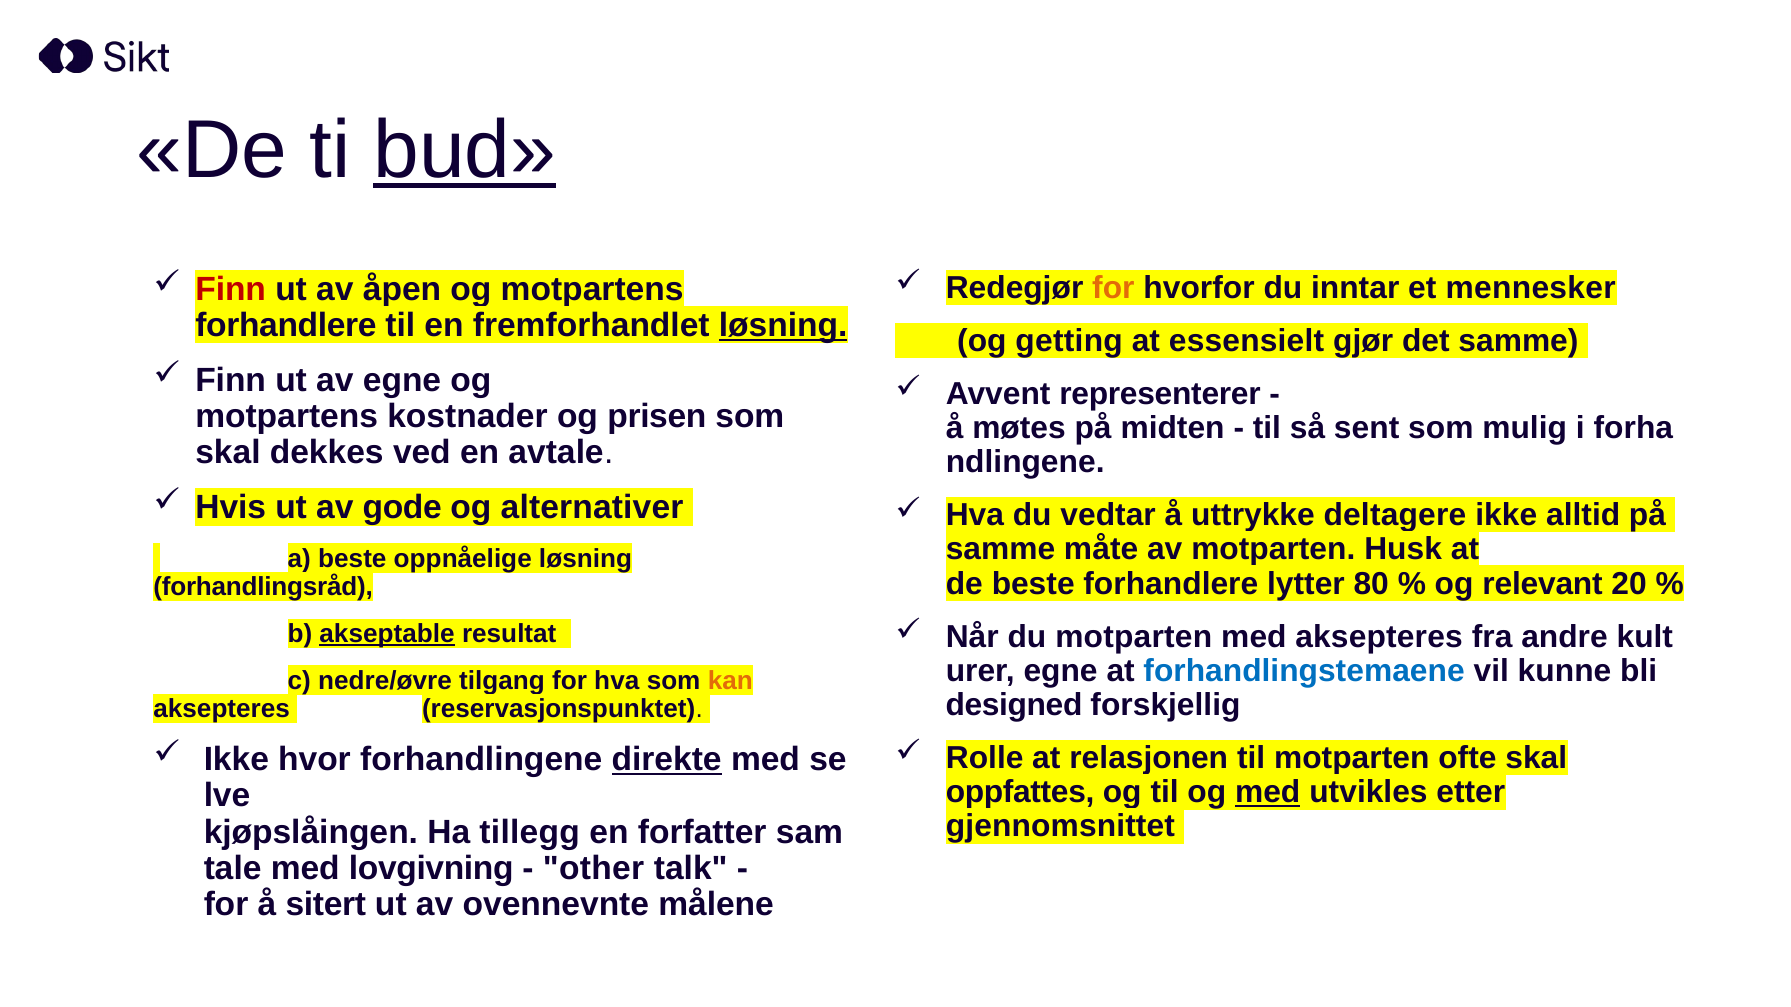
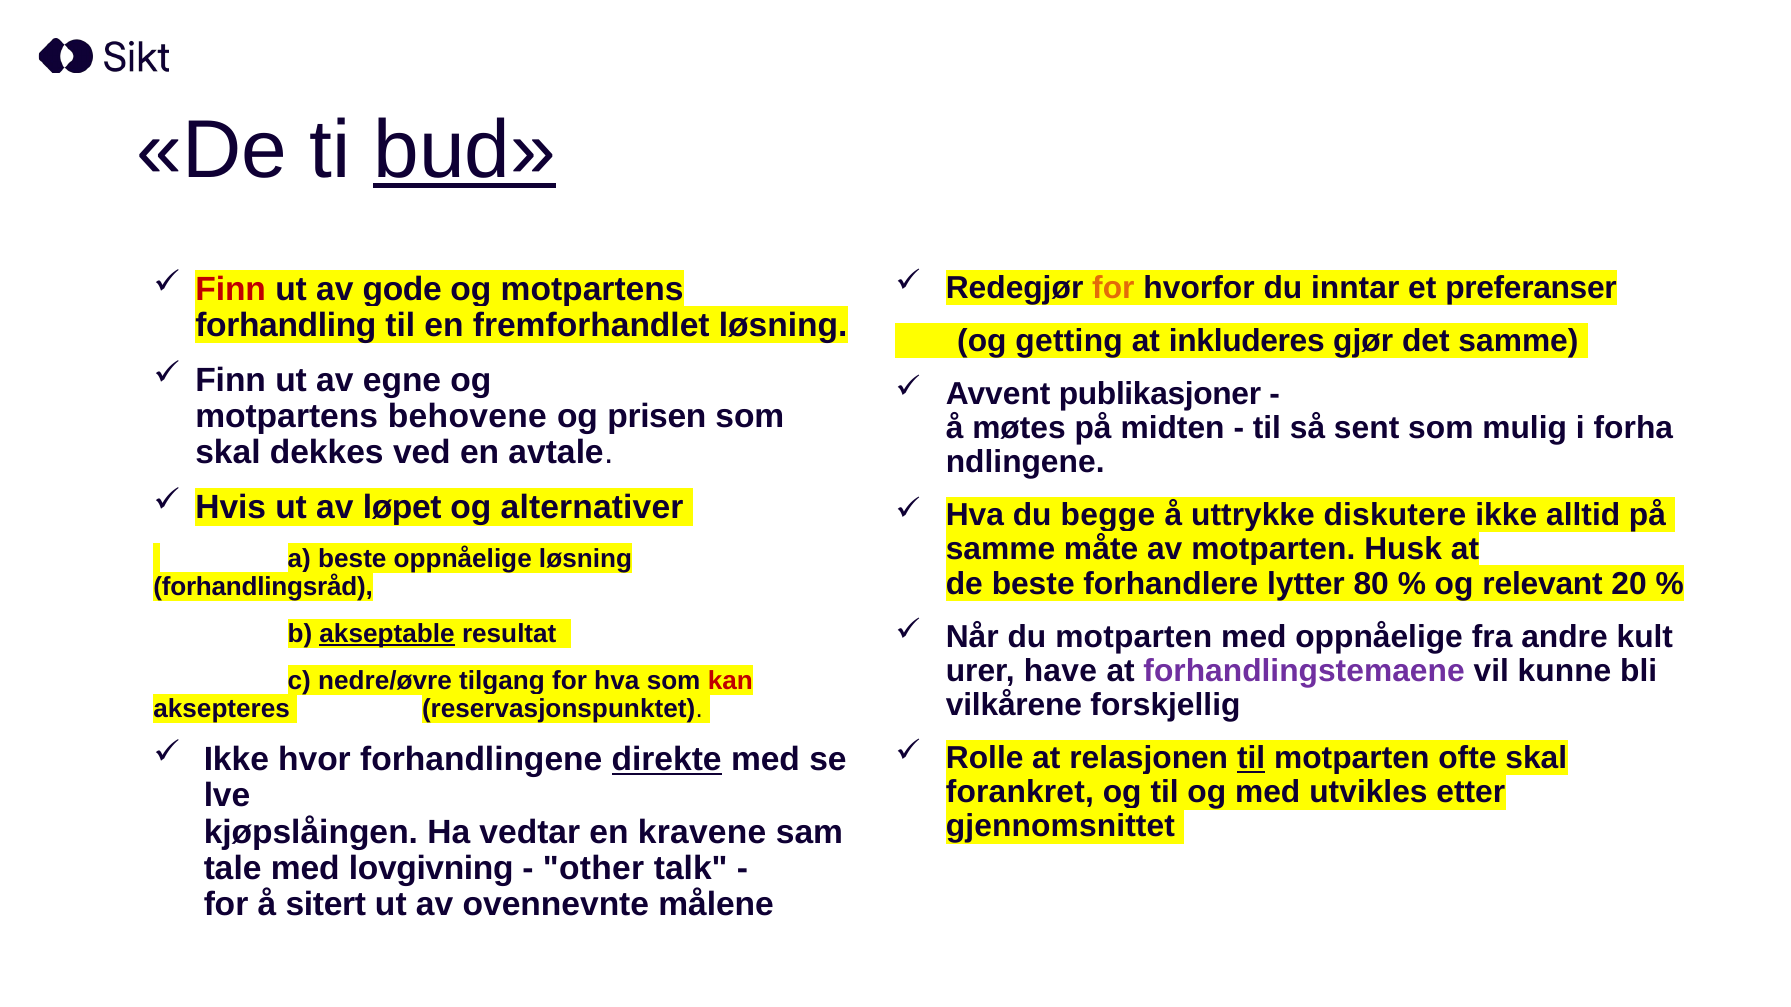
åpen: åpen -> gode (402, 289)
mennesker: mennesker -> preferanser (1531, 288)
forhandlere: forhandlere -> forhandling (286, 325)
løsning underline: present -> none (783, 325)
essensielt: essensielt -> inkluderes (1247, 341)
representerer: representerer -> publikasjoner (1160, 394)
kostnader: kostnader -> behovene (467, 417)
gode: gode -> løpet (402, 508)
vedtar: vedtar -> begge (1108, 515)
deltagere: deltagere -> diskutere (1395, 515)
med aksepteres: aksepteres -> oppnåelige (1379, 637)
egne: egne -> have (1060, 671)
forhandlingstemaene colour: blue -> purple (1304, 671)
kan colour: orange -> red (730, 681)
designed: designed -> vilkårene (1014, 705)
til underline: none -> present (1251, 758)
oppfattes: oppfattes -> forankret (1020, 793)
med underline: present -> none (1268, 793)
tillegg: tillegg -> vedtar (530, 833)
forfatter: forfatter -> kravene (702, 833)
